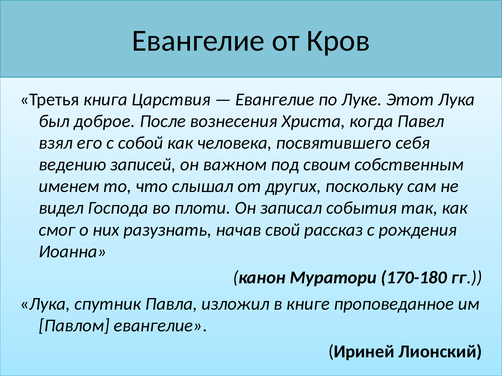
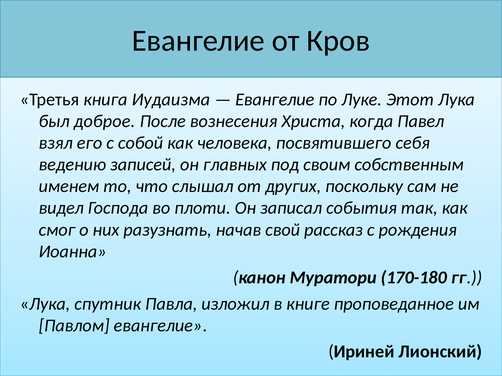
Царствия: Царствия -> Иудаизма (171, 100)
важном: важном -> главных (235, 165)
